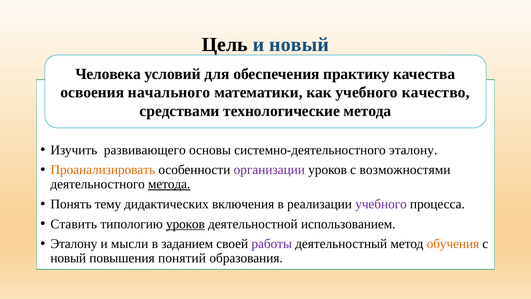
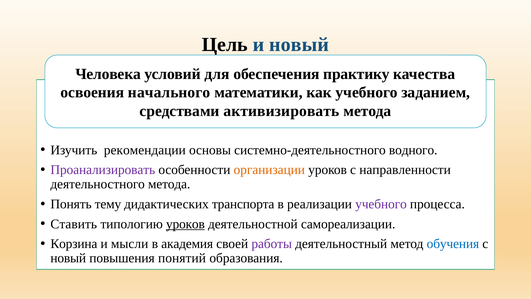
качество: качество -> заданием (436, 92)
технологические: технологические -> активизировать (281, 111)
развивающего: развивающего -> рекомендации (145, 150)
системно-деятельностного эталону: эталону -> водного (413, 150)
Проанализировать colour: orange -> purple (103, 170)
организации colour: purple -> orange (269, 170)
возможностями: возможностями -> направленности (405, 170)
метода underline: present -> none (169, 184)
включения: включения -> транспорта (243, 204)
использованием: использованием -> самореализации (348, 224)
Эталону: Эталону -> Корзина (74, 244)
заданием: заданием -> академия (187, 244)
обучения colour: orange -> blue (453, 244)
